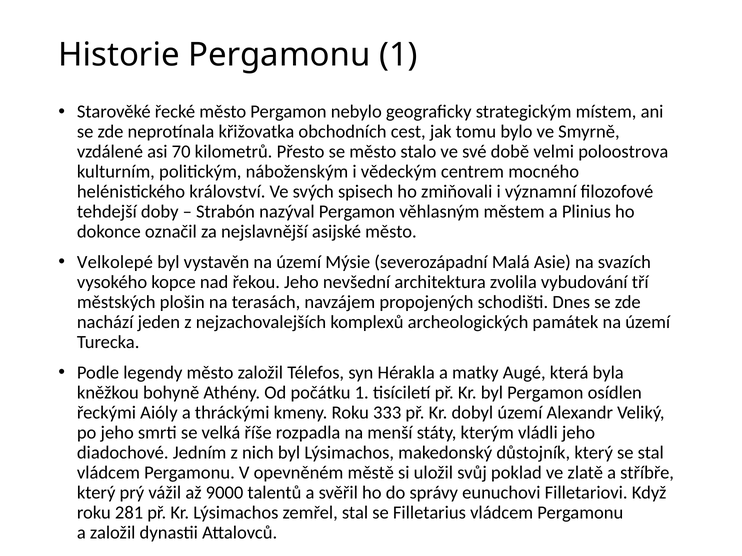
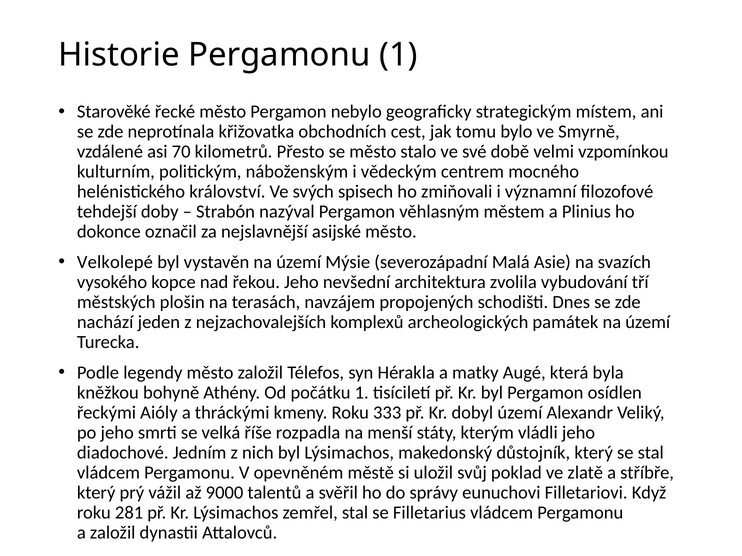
poloostrova: poloostrova -> vzpomínkou (623, 152)
